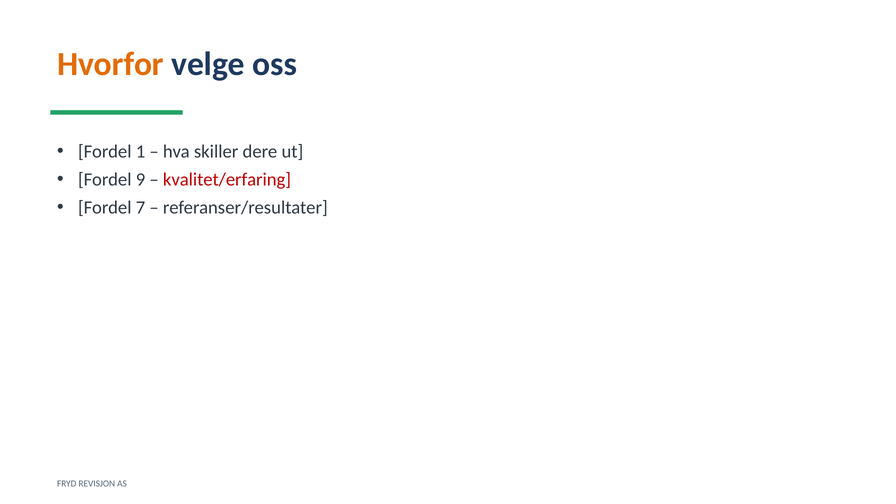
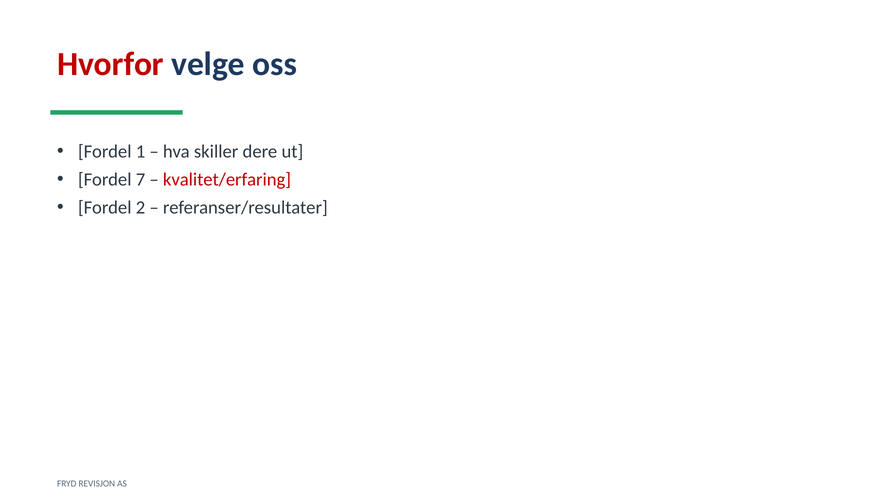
Hvorfor colour: orange -> red (110, 64)
9: 9 -> 7 (141, 180)
7: 7 -> 2 (141, 208)
